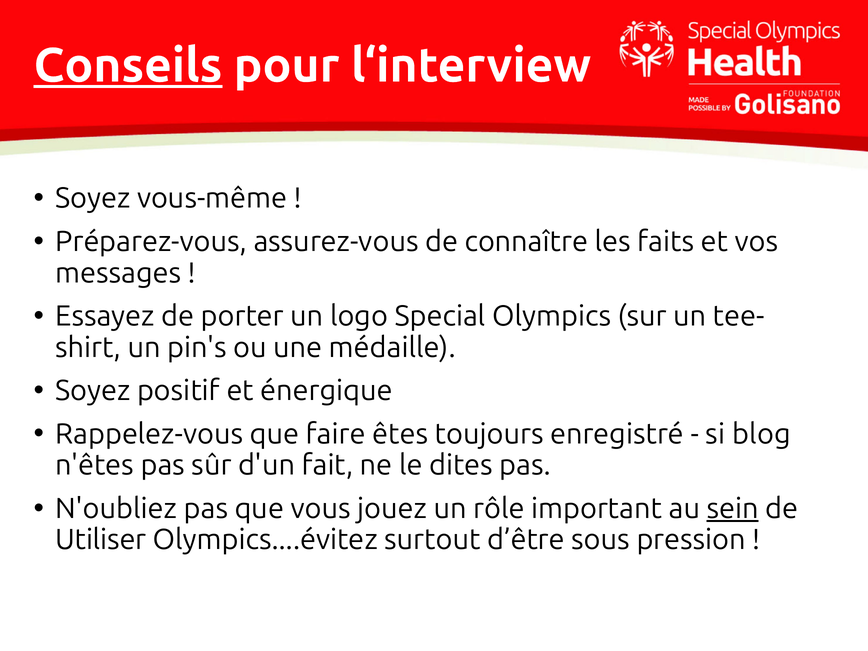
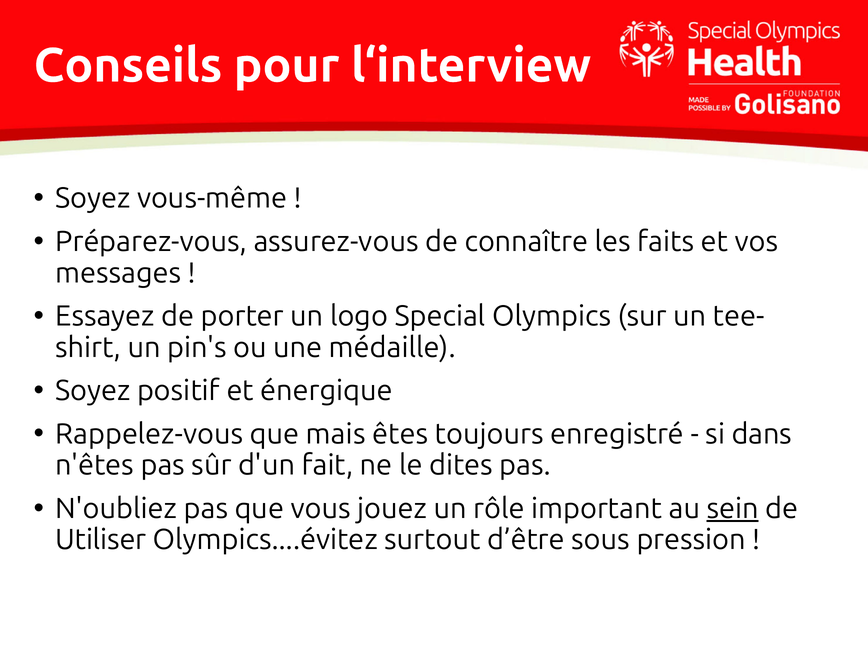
Conseils underline: present -> none (128, 66)
que faire: faire -> mais (336, 434)
si blog: blog -> dans (762, 434)
